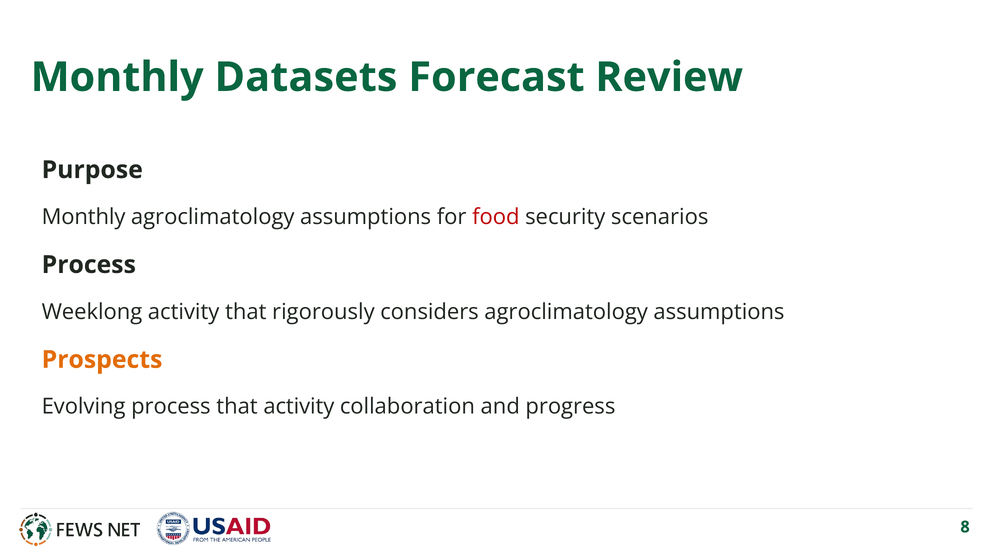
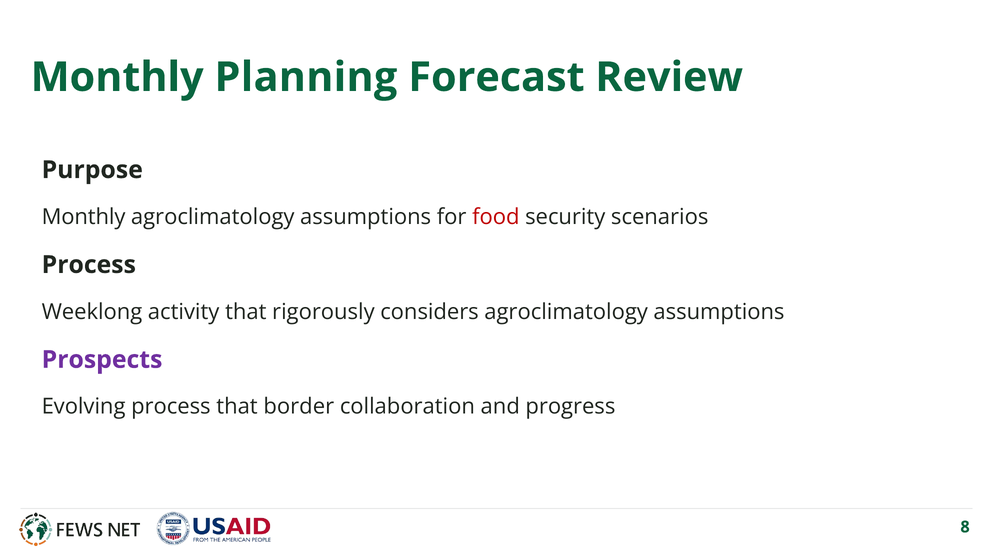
Datasets: Datasets -> Planning (306, 77)
Prospects colour: orange -> purple (102, 360)
that activity: activity -> border (299, 407)
